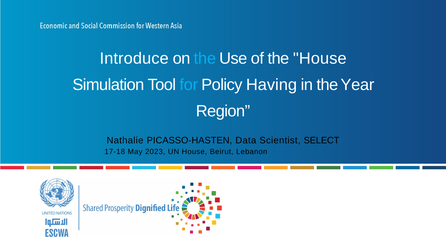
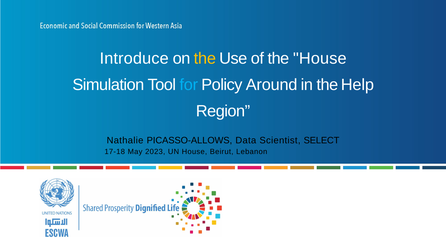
the colour: light blue -> yellow (205, 58)
Having: Having -> Around (272, 85)
Year: Year -> Help (357, 85)
PICASSO-HASTEN: PICASSO-HASTEN -> PICASSO-ALLOWS (189, 140)
